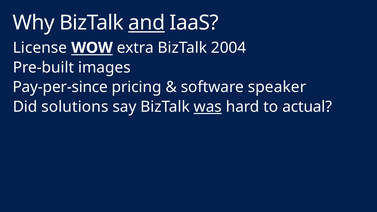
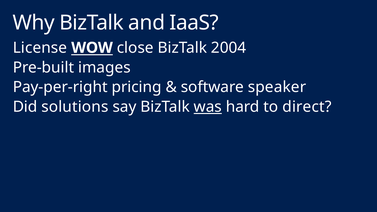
and underline: present -> none (147, 23)
extra: extra -> close (135, 48)
Pay-per-since: Pay-per-since -> Pay-per-right (60, 87)
actual: actual -> direct (307, 107)
